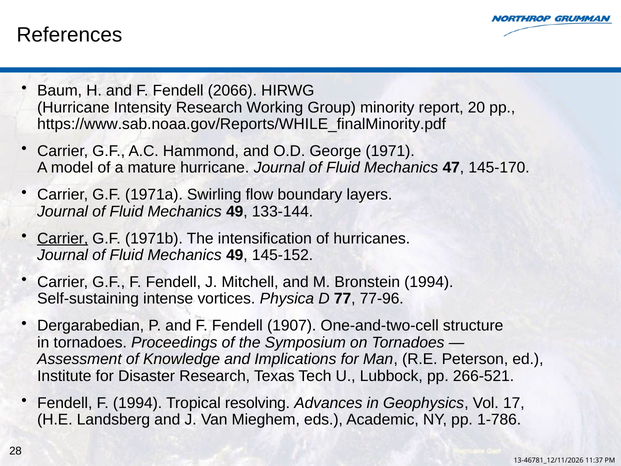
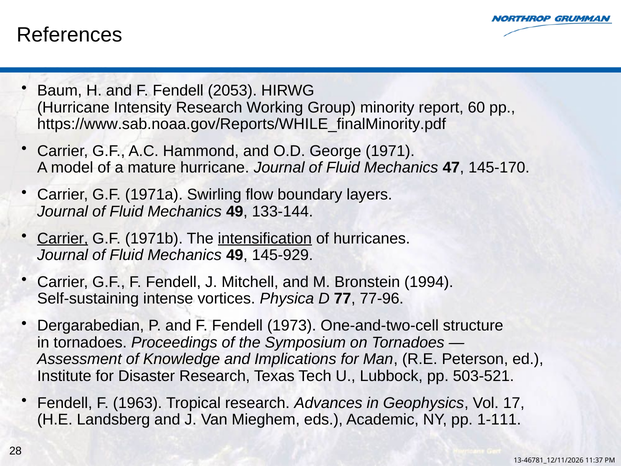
2066: 2066 -> 2053 (232, 91)
20: 20 -> 60 (476, 107)
intensification underline: none -> present (265, 238)
145-152: 145-152 -> 145-929 (282, 255)
1907: 1907 -> 1973 (292, 326)
266-521: 266-521 -> 503-521 (484, 376)
F 1994: 1994 -> 1963 (138, 403)
Tropical resolving: resolving -> research (257, 403)
1-786: 1-786 -> 1-111 (499, 420)
